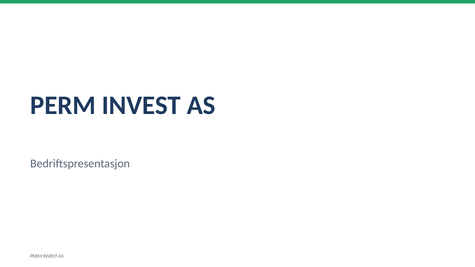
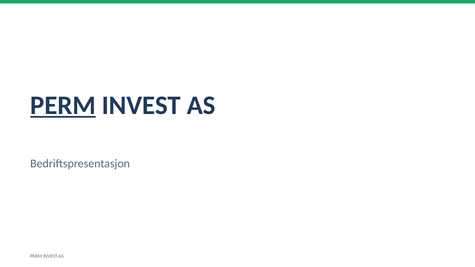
PERM underline: none -> present (63, 105)
